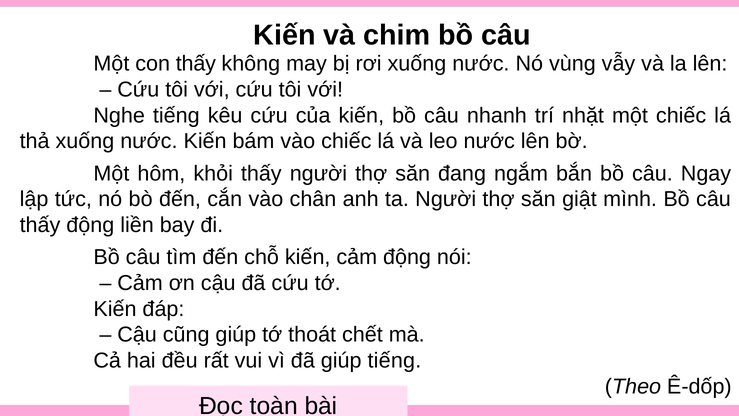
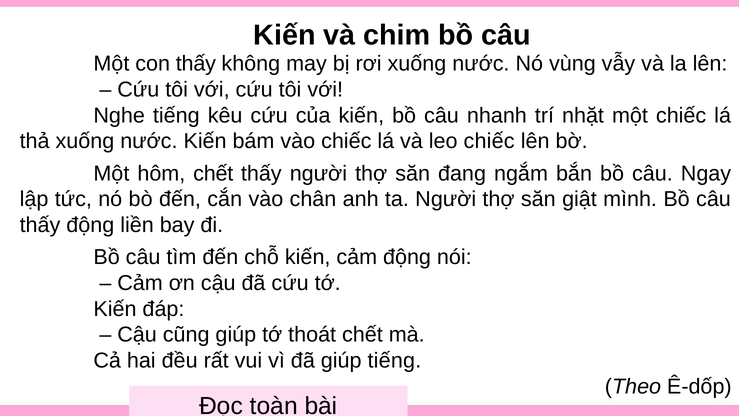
leo nước: nước -> chiếc (489, 141)
hôm khỏi: khỏi -> chết (213, 173)
